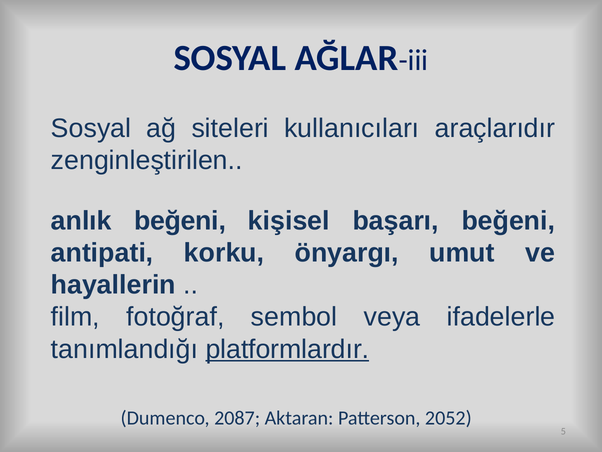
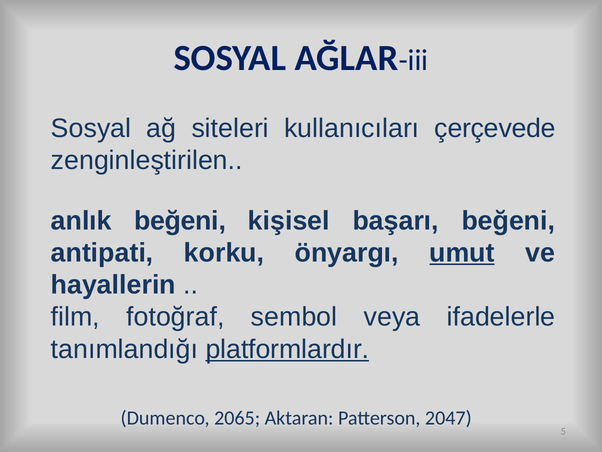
araçlarıdır: araçlarıdır -> çerçevede (495, 128)
umut underline: none -> present (462, 253)
2087: 2087 -> 2065 (237, 418)
2052: 2052 -> 2047 (448, 418)
